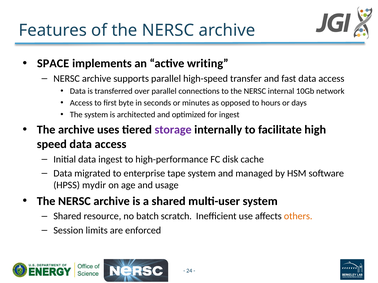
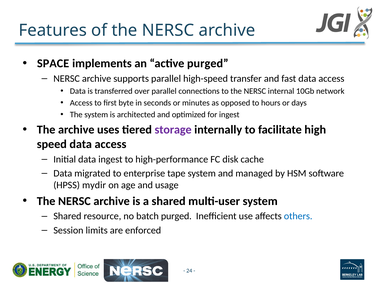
active writing: writing -> purged (208, 64)
batch scratch: scratch -> purged (176, 217)
others colour: orange -> blue (298, 217)
